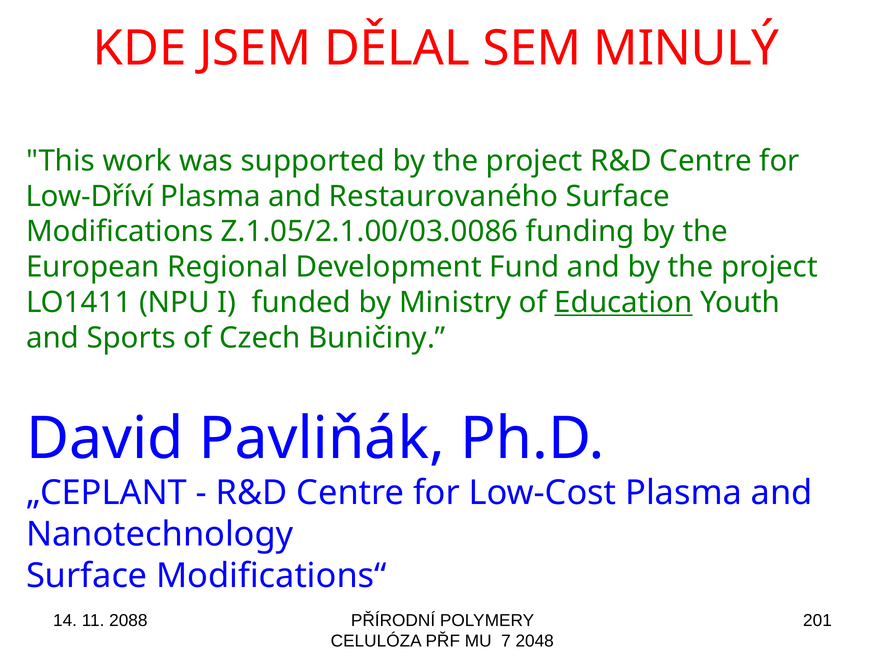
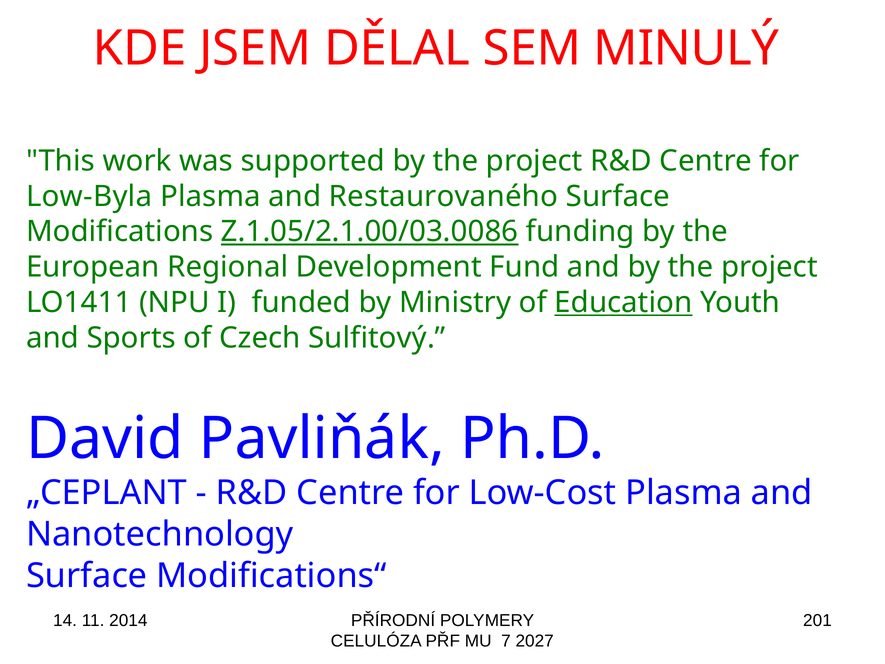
Low-Dříví: Low-Dříví -> Low-Byla (89, 196)
Z.1.05/2.1.00/03.0086 underline: none -> present (370, 232)
Buničiny: Buničiny -> Sulfitový (377, 338)
2088: 2088 -> 2014 (128, 620)
2048: 2048 -> 2027 (535, 641)
